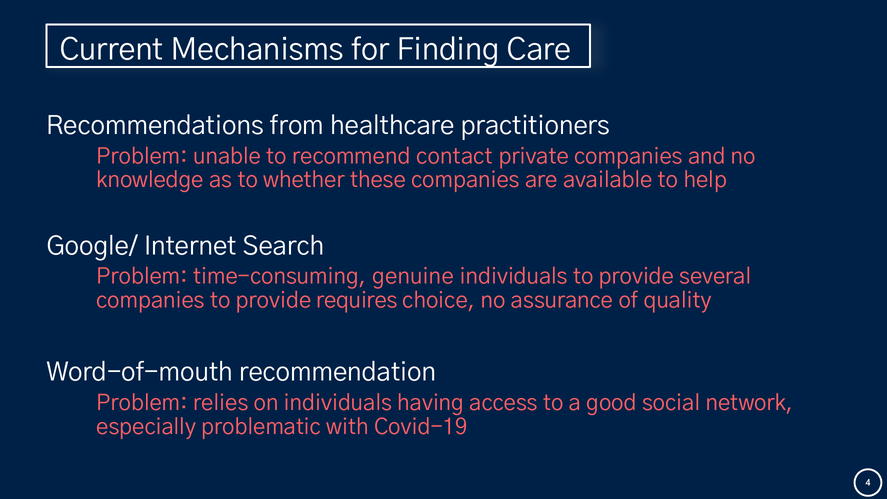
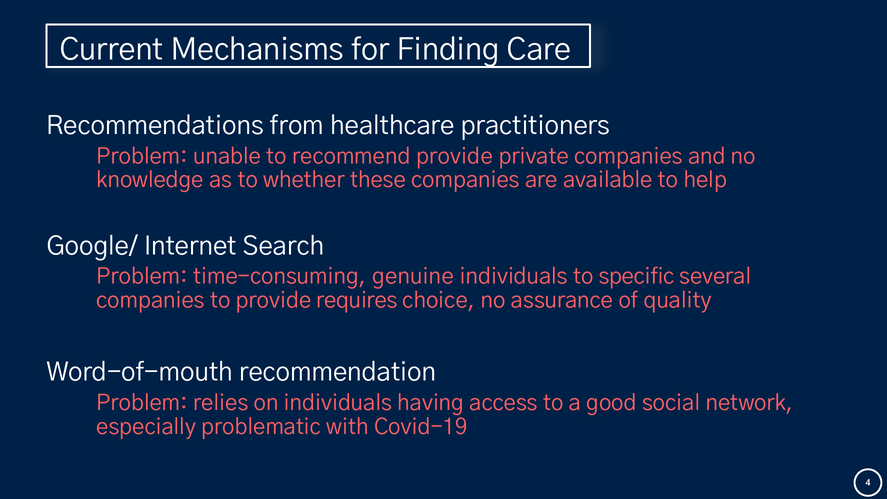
recommend contact: contact -> provide (454, 156)
individuals to provide: provide -> specific (637, 277)
